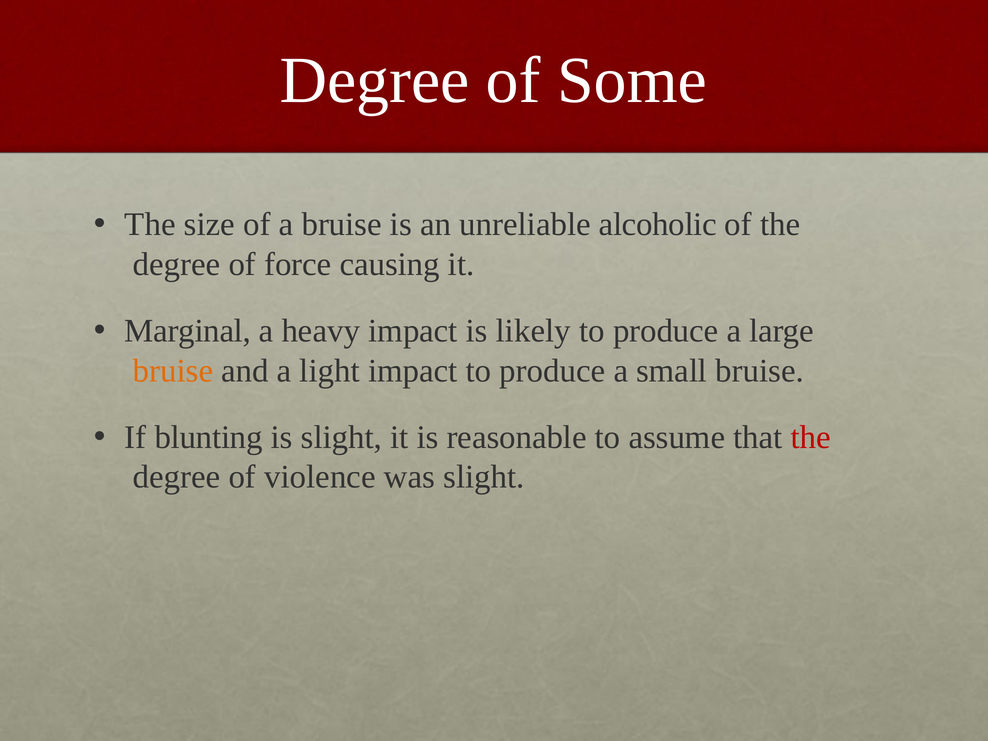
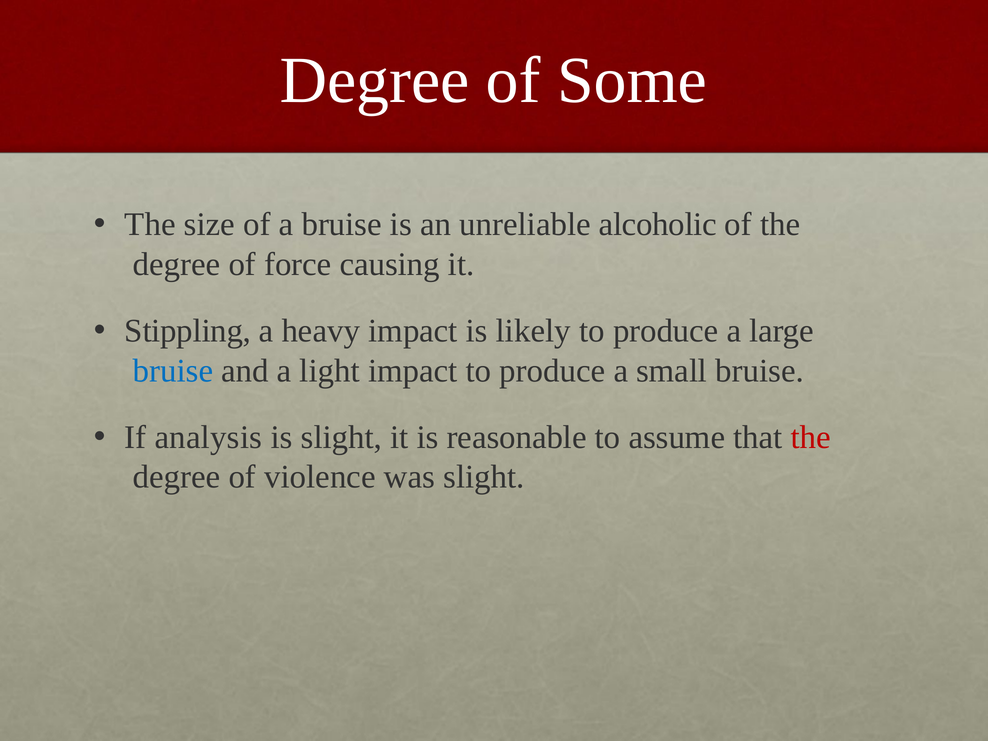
Marginal: Marginal -> Stippling (188, 331)
bruise colour: orange -> blue (173, 371)
blunting: blunting -> analysis (208, 437)
